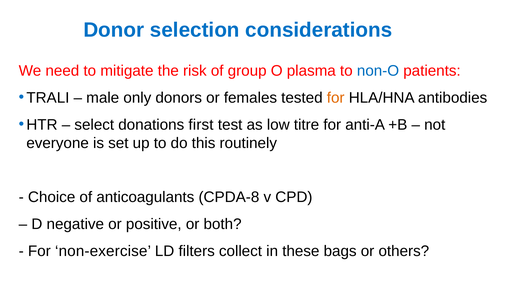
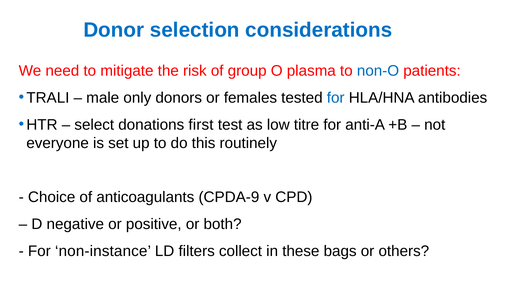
for colour: orange -> blue (336, 98)
CPDA-8: CPDA-8 -> CPDA-9 (229, 197)
non-exercise: non-exercise -> non-instance (103, 251)
